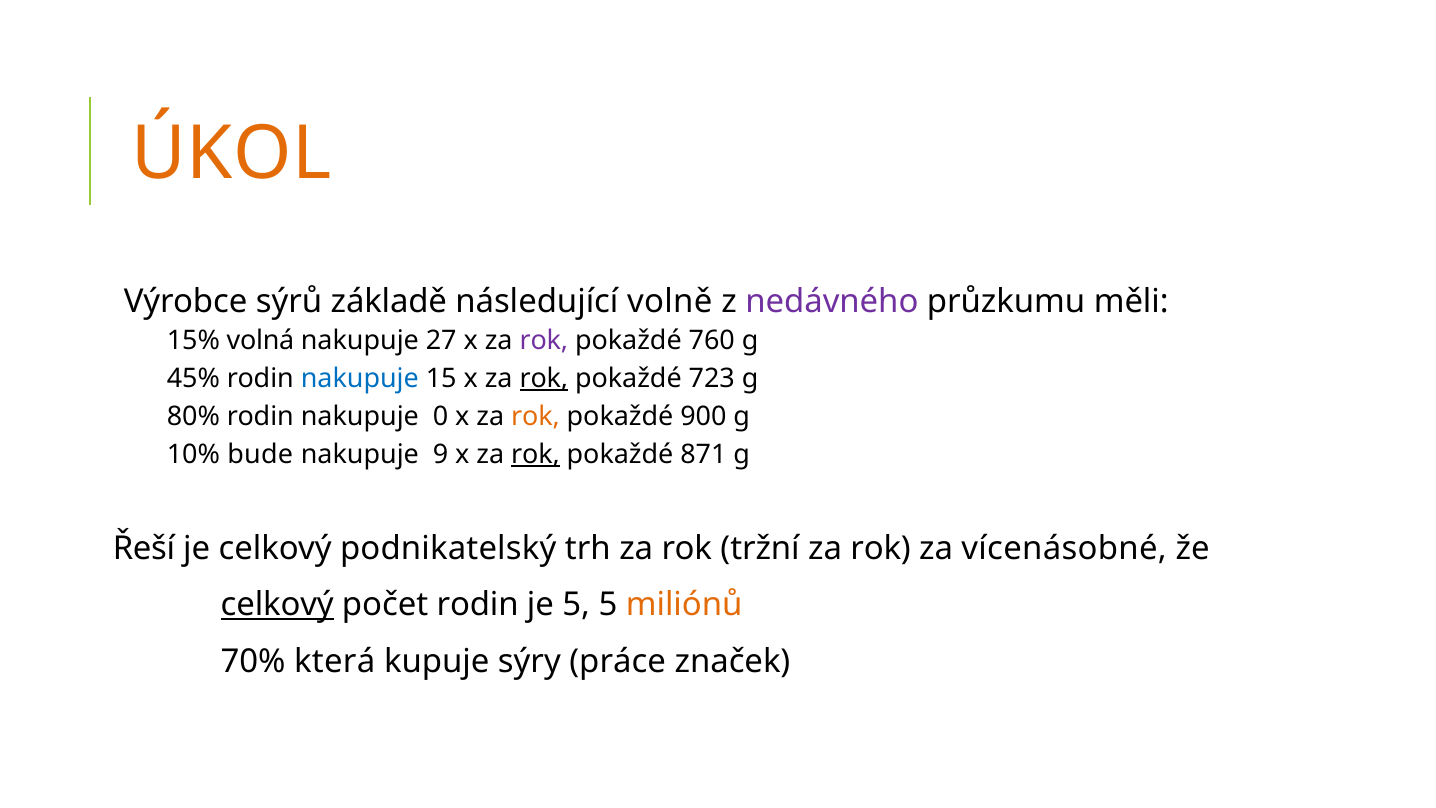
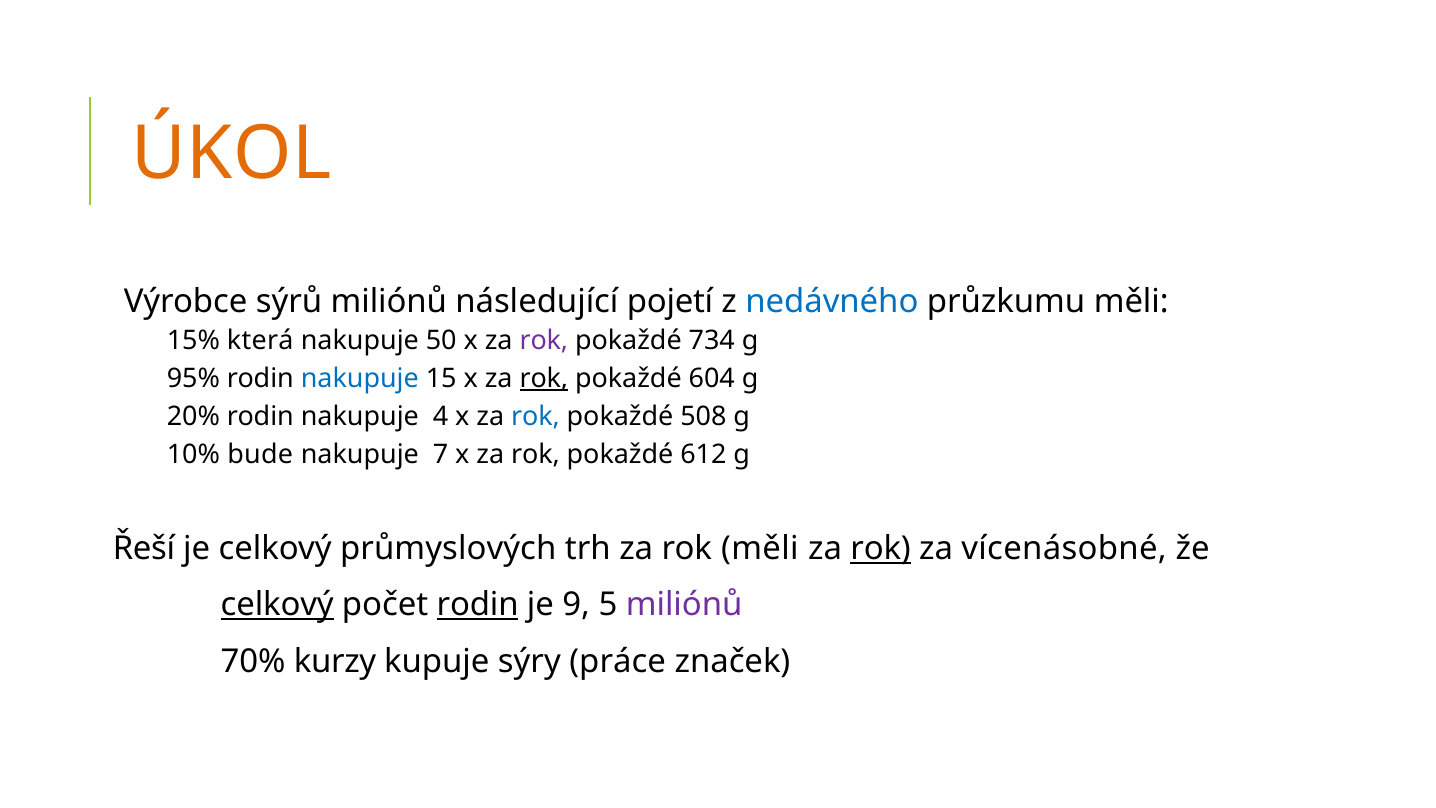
sýrů základě: základě -> miliónů (389, 302)
volně: volně -> pojetí (670, 302)
nedávného colour: purple -> blue (832, 302)
volná: volná -> která (260, 340)
27: 27 -> 50 (441, 340)
760: 760 -> 734 (712, 340)
45%: 45% -> 95% (193, 378)
723: 723 -> 604 (712, 378)
80%: 80% -> 20% (193, 416)
0: 0 -> 4 (441, 416)
rok colour: orange -> blue (536, 416)
900: 900 -> 508 (703, 416)
9: 9 -> 7 (441, 454)
rok underline: present -> none (536, 454)
871: 871 -> 612 (703, 454)
podnikatelský: podnikatelský -> průmyslových (448, 548)
rok tržní: tržní -> měli (760, 548)
rok underline: none -> present (881, 548)
rodin underline: none -> present (478, 605)
je 5: 5 -> 9 (576, 605)
miliónů colour: orange -> purple (684, 605)
která: která -> kurzy (335, 661)
